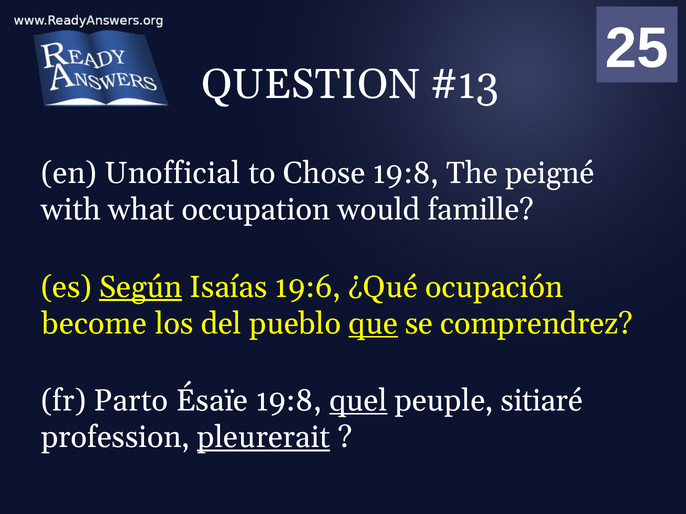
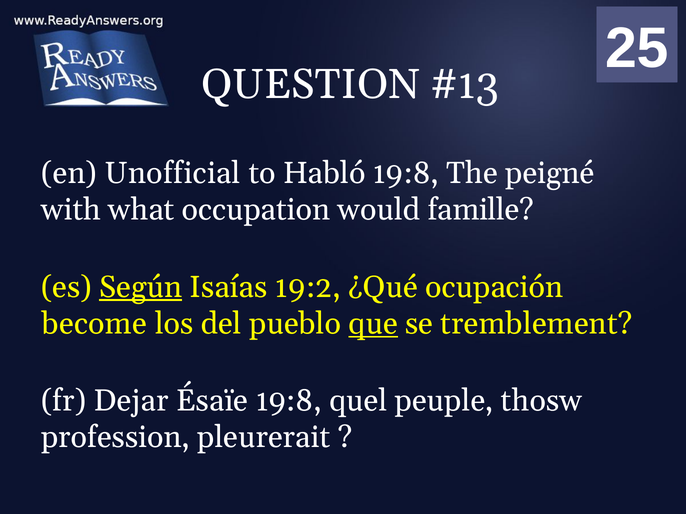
Chose: Chose -> Habló (324, 174)
19:6: 19:6 -> 19:2 (308, 287)
comprendrez: comprendrez -> tremblement (536, 324)
Parto: Parto -> Dejar (131, 401)
quel underline: present -> none (358, 401)
sitiaré: sitiaré -> thosw (541, 401)
pleurerait underline: present -> none (264, 438)
